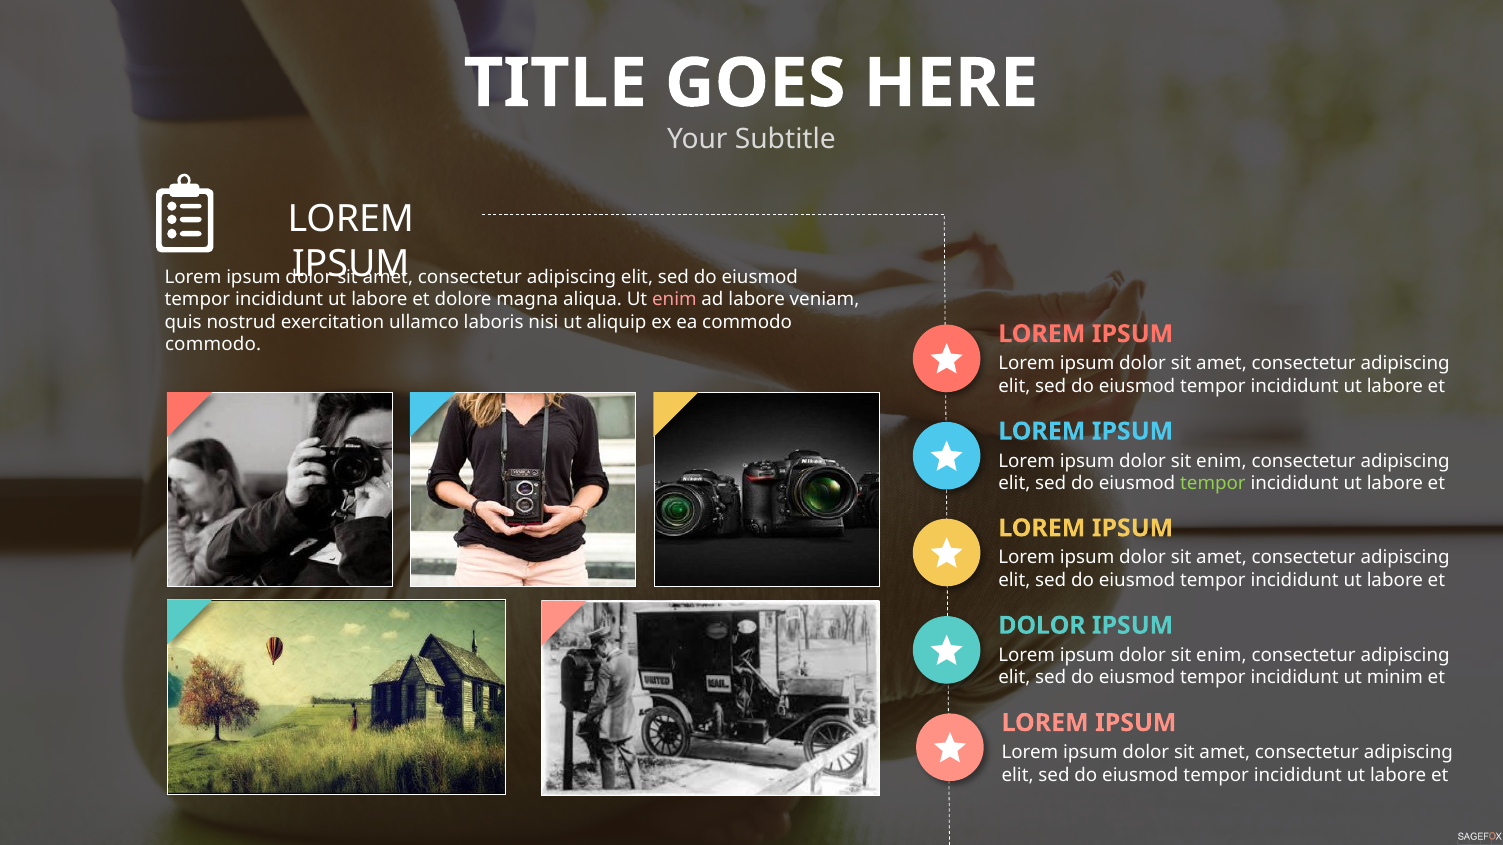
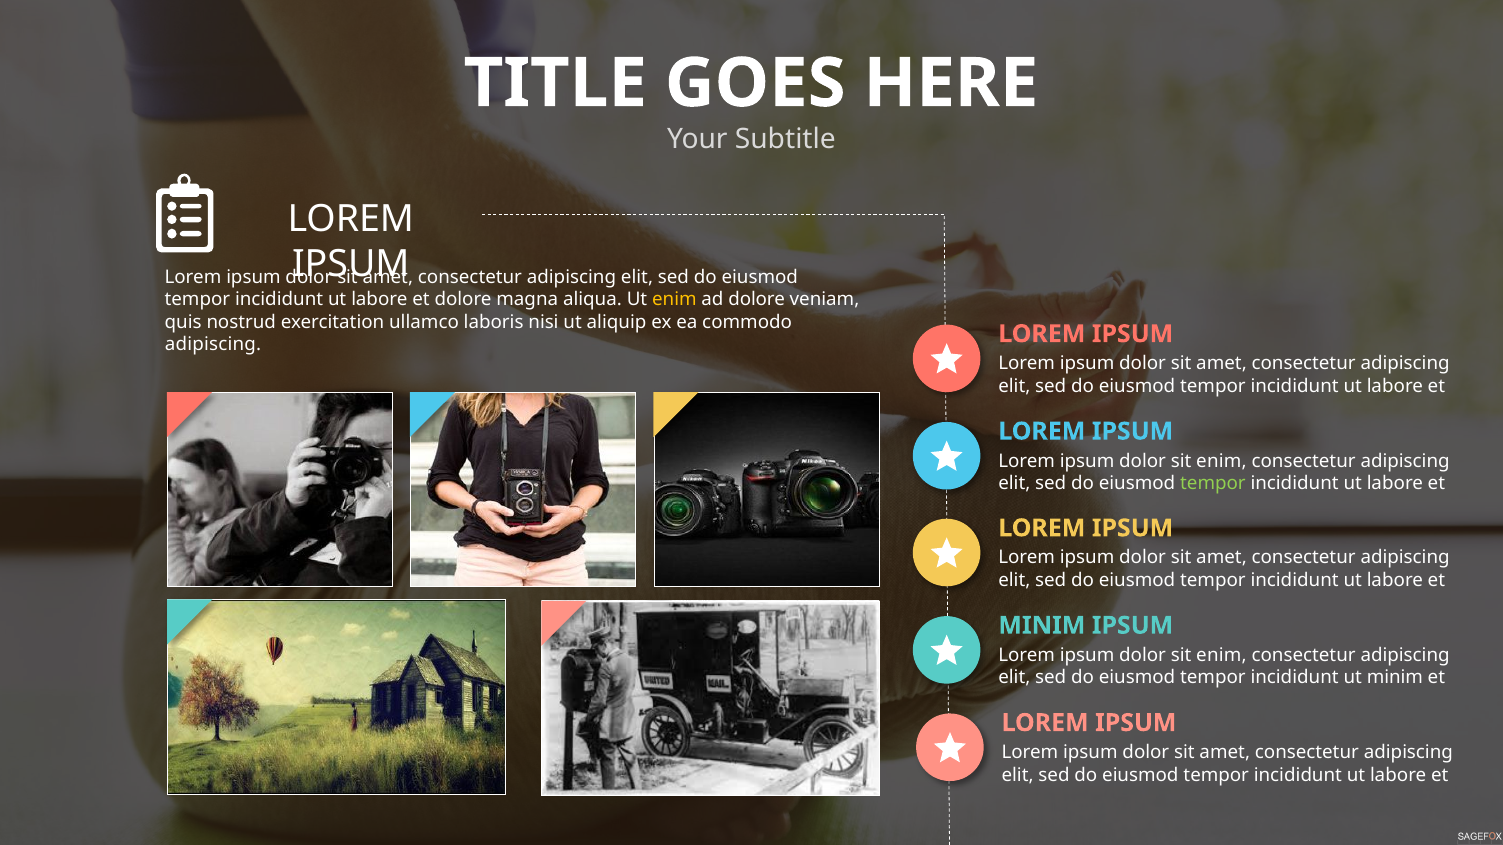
enim colour: pink -> yellow (674, 300)
ad labore: labore -> dolore (757, 300)
commodo: commodo -> adipiscing (213, 345)
DOLOR: DOLOR -> MINIM (1042, 626)
